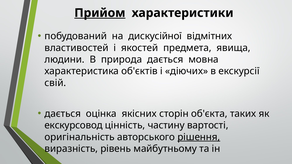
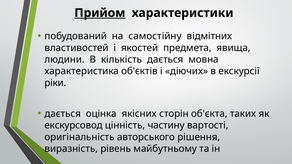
дискусійної: дискусійної -> самостійну (155, 36)
природа: природа -> кількість (122, 60)
свій: свій -> ріки (55, 83)
рішення underline: present -> none (199, 137)
